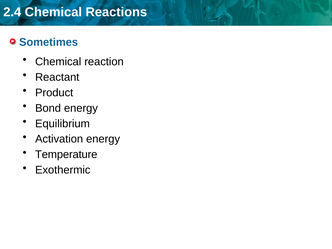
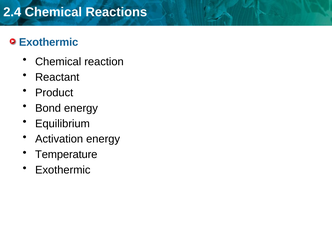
Sometimes: Sometimes -> Exothermic (49, 42)
